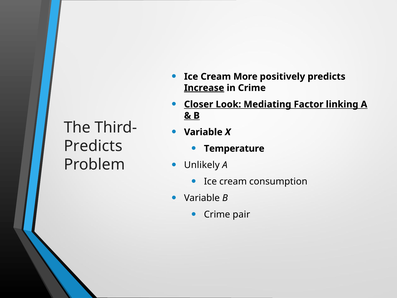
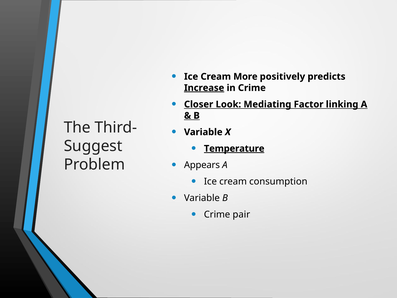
Predicts: Predicts -> Suggest (93, 146)
Temperature underline: none -> present (234, 148)
Unlikely: Unlikely -> Appears (202, 165)
